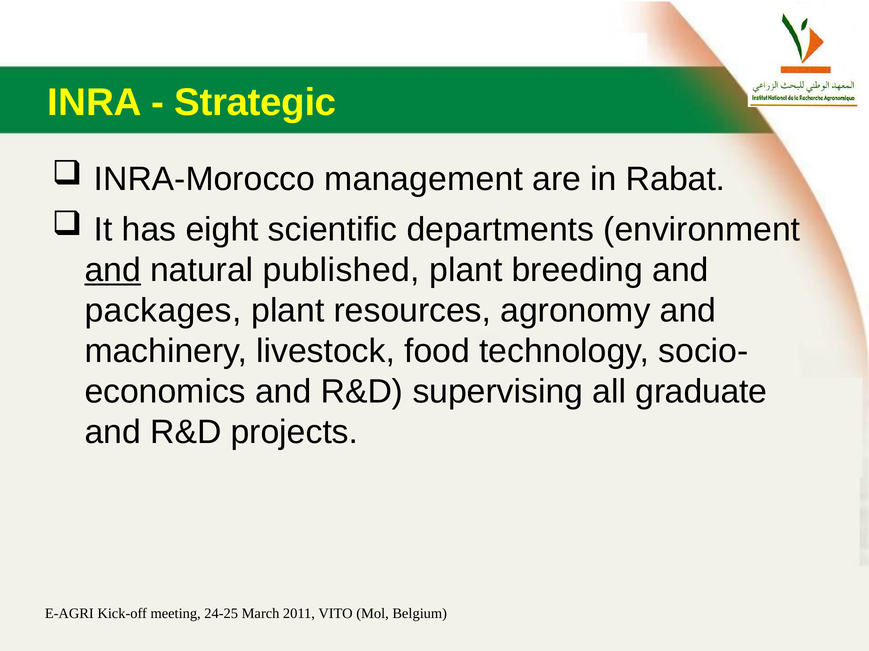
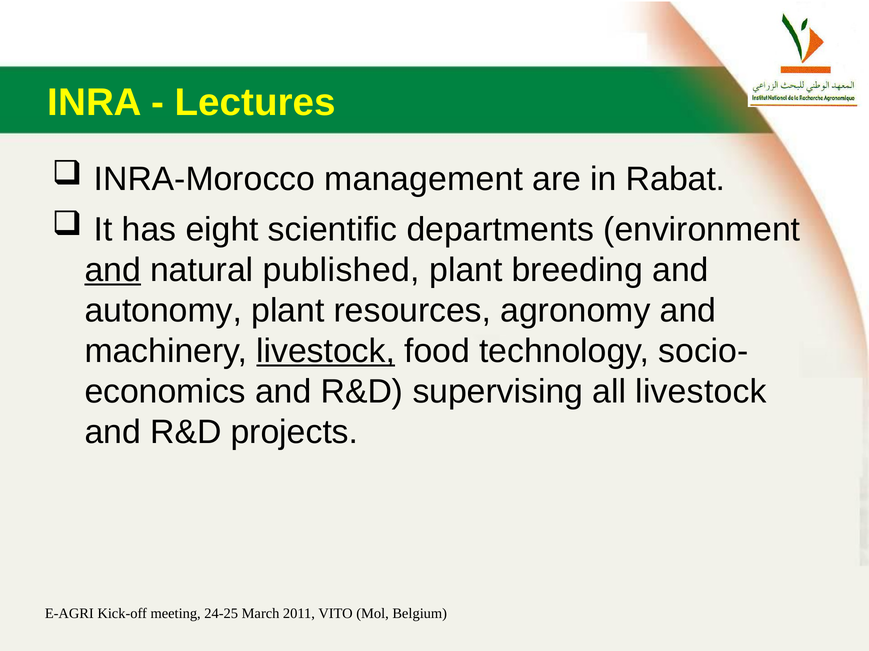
Strategic: Strategic -> Lectures (255, 103)
packages: packages -> autonomy (163, 311)
livestock underline: none -> present (326, 351)
all graduate: graduate -> livestock (701, 392)
